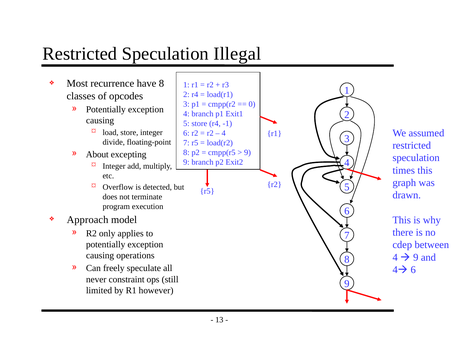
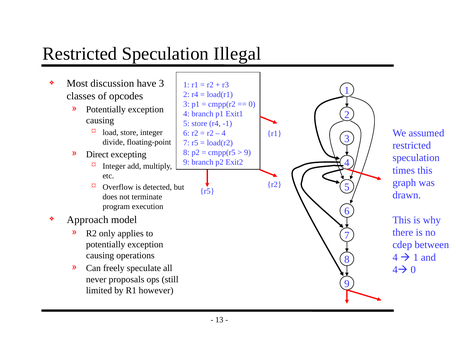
recurrence: recurrence -> discussion (112, 84)
have 8: 8 -> 3 (162, 84)
About: About -> Direct (97, 155)
9: 9 -> 1 (416, 258)
4 6: 6 -> 0 (413, 270)
constraint: constraint -> proposals (127, 280)
